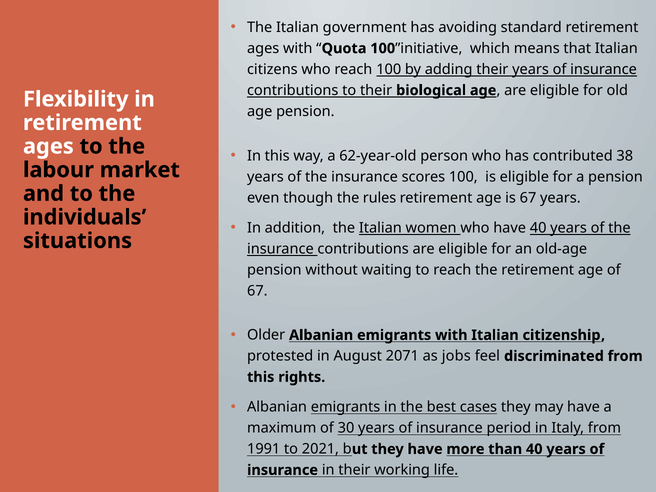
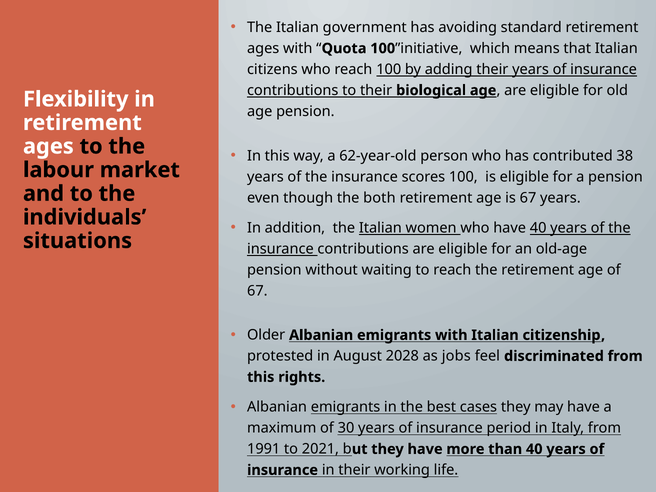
rules: rules -> both (379, 198)
2071: 2071 -> 2028 (402, 356)
